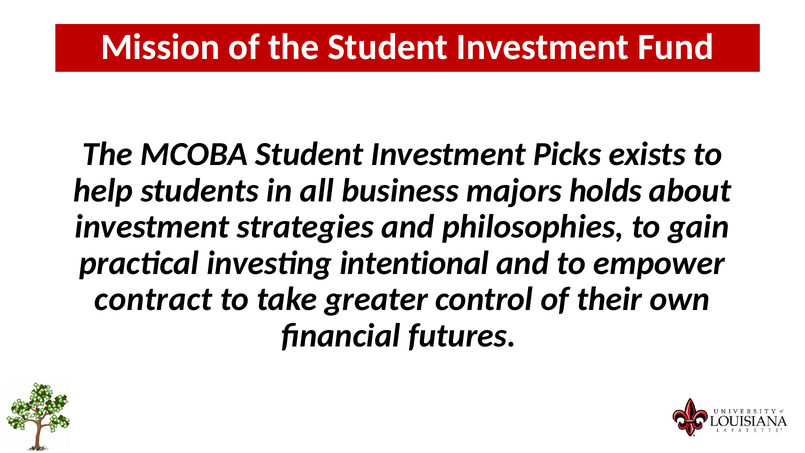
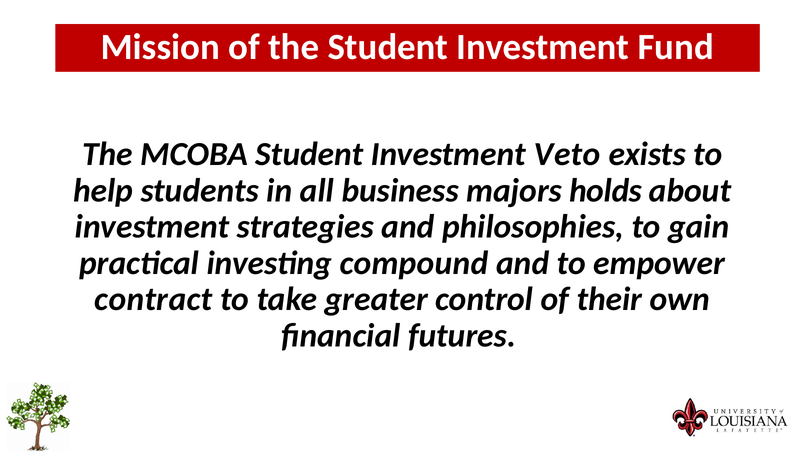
Picks: Picks -> Veto (567, 154)
intentional: intentional -> compound (414, 263)
